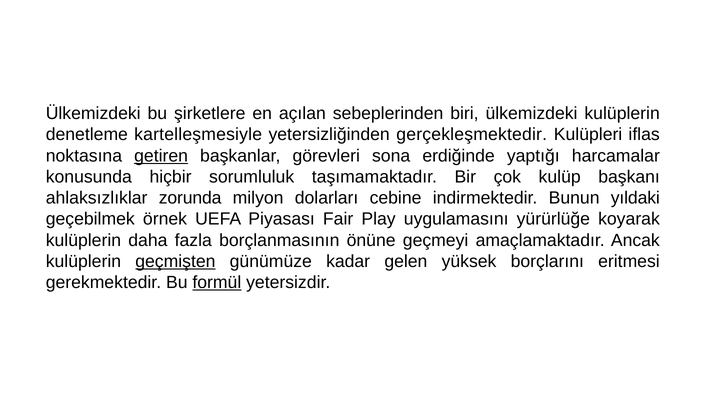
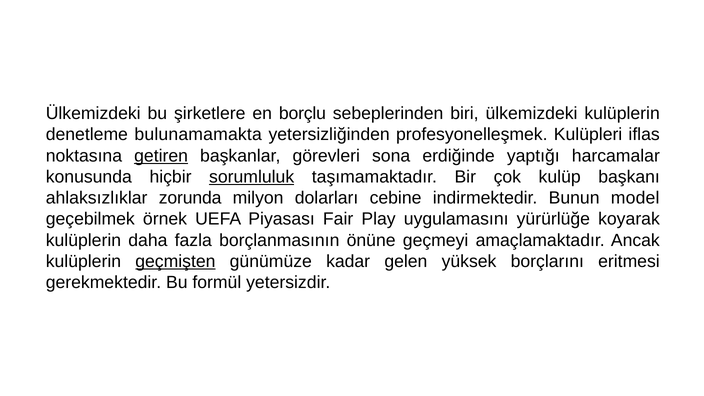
açılan: açılan -> borçlu (302, 114)
kartelleşmesiyle: kartelleşmesiyle -> bulunamamakta (198, 135)
gerçekleşmektedir: gerçekleşmektedir -> profesyonelleşmek (472, 135)
sorumluluk underline: none -> present (252, 177)
yıldaki: yıldaki -> model (635, 198)
formül underline: present -> none (217, 283)
